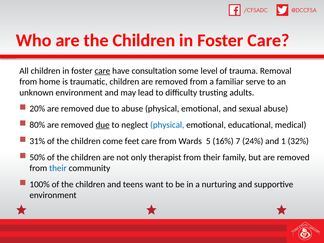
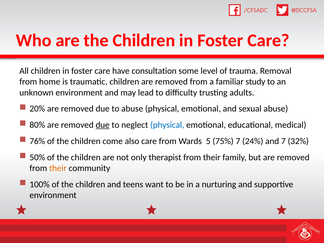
care underline: present -> none (102, 71)
serve: serve -> study (255, 82)
31%: 31% -> 76% (37, 141)
feet: feet -> also (132, 141)
16%: 16% -> 75% (223, 141)
and 1: 1 -> 7 (283, 141)
their colour: blue -> orange (58, 168)
